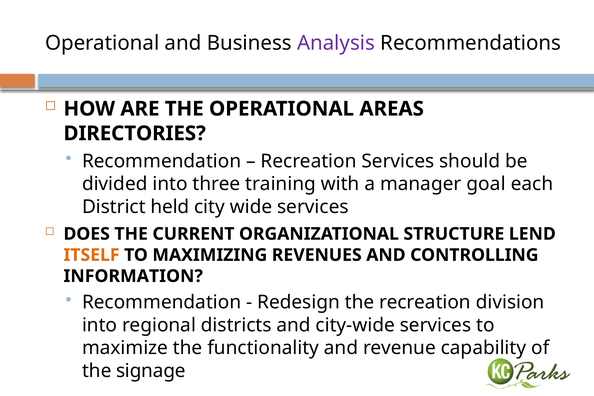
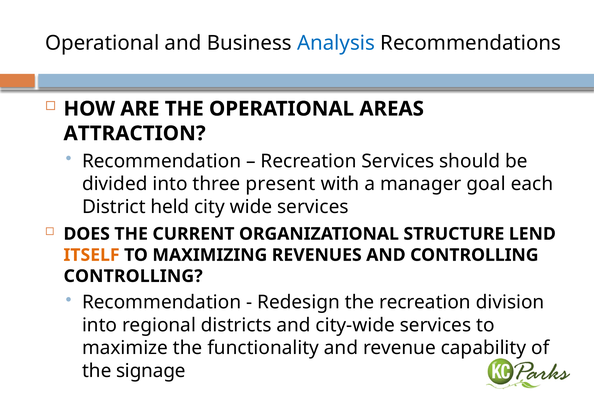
Analysis colour: purple -> blue (336, 43)
DIRECTORIES: DIRECTORIES -> ATTRACTION (135, 133)
training: training -> present (280, 184)
INFORMATION: INFORMATION -> CONTROLLING (133, 276)
